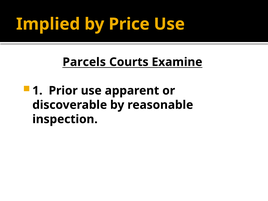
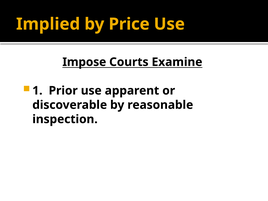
Parcels: Parcels -> Impose (84, 62)
